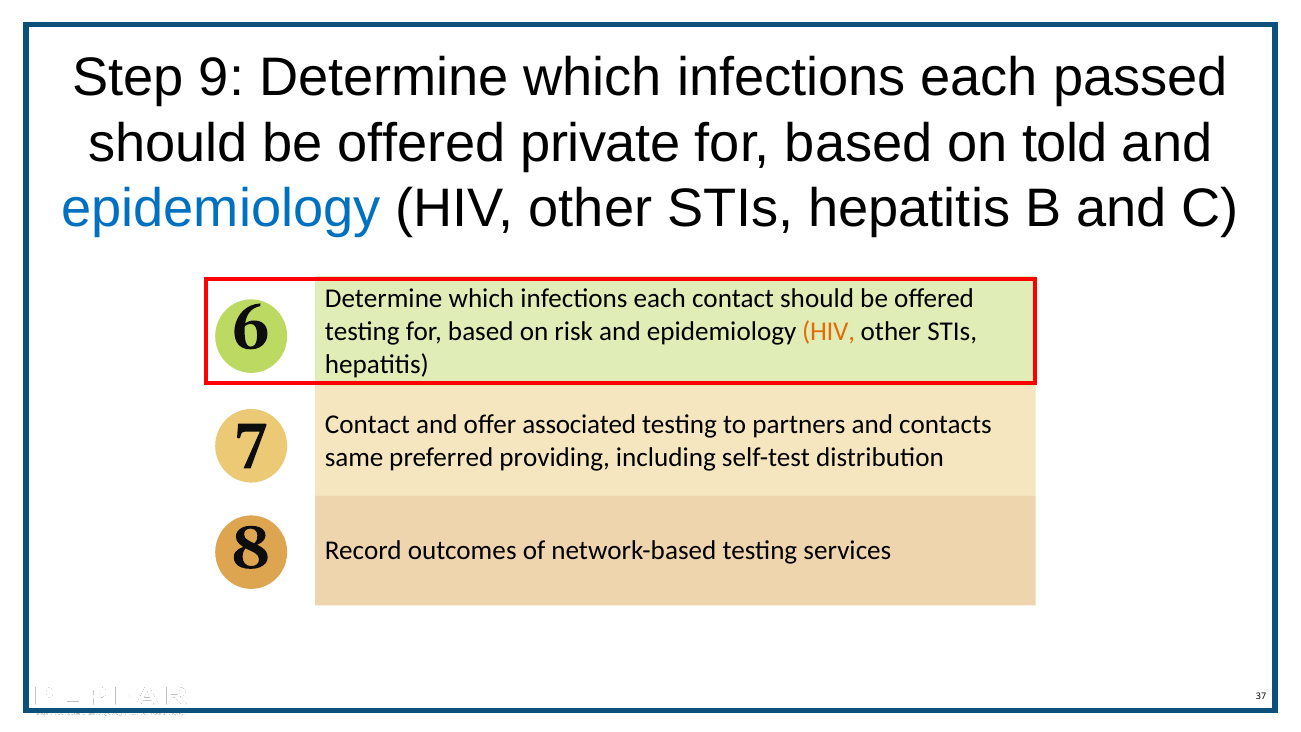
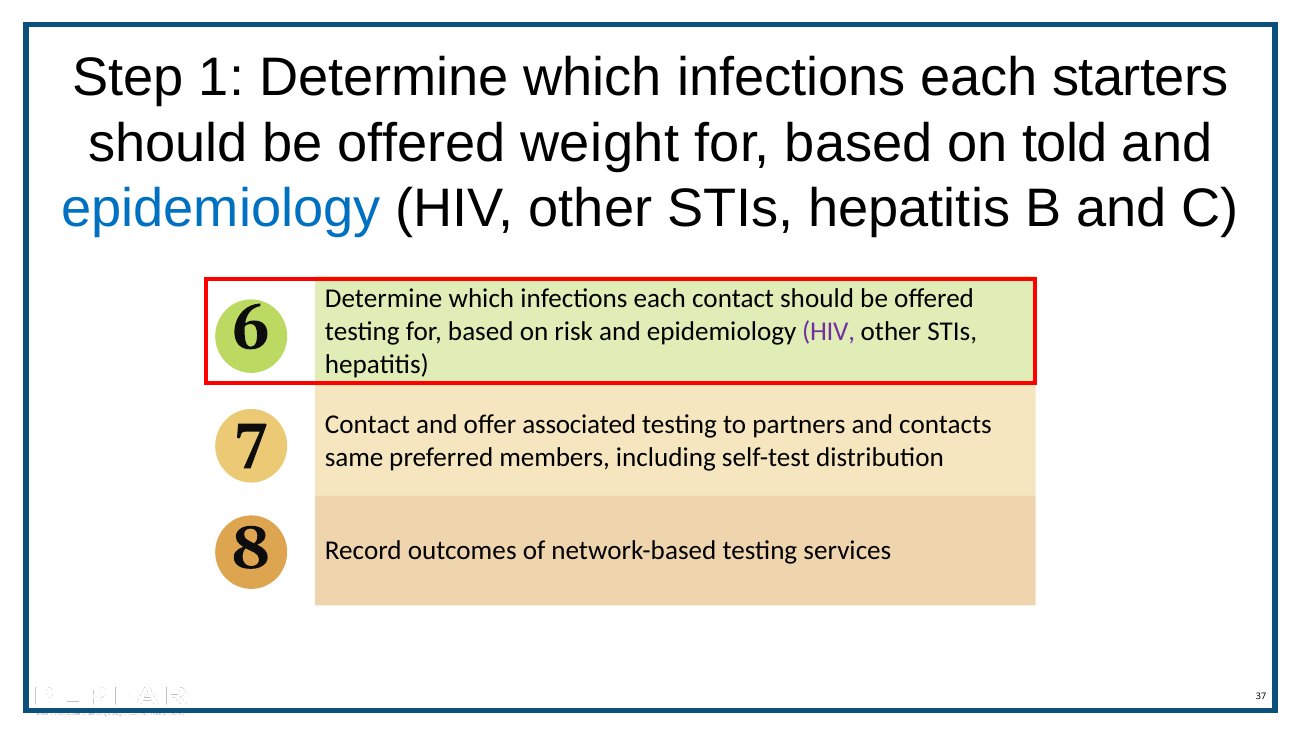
9: 9 -> 1 (221, 78)
passed: passed -> starters (1141, 78)
private: private -> weight (600, 143)
HIV colour: orange -> purple (829, 331)
providing: providing -> members (555, 458)
